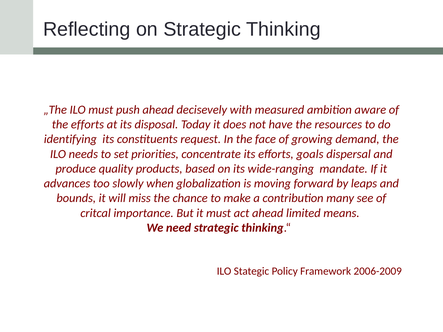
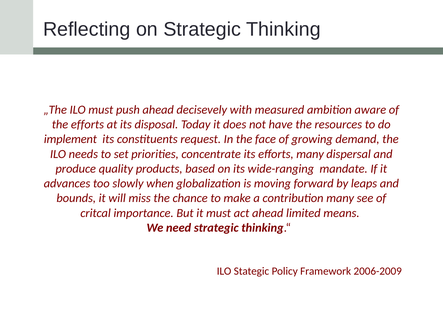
identifying: identifying -> implement (70, 139)
efforts goals: goals -> many (310, 154)
